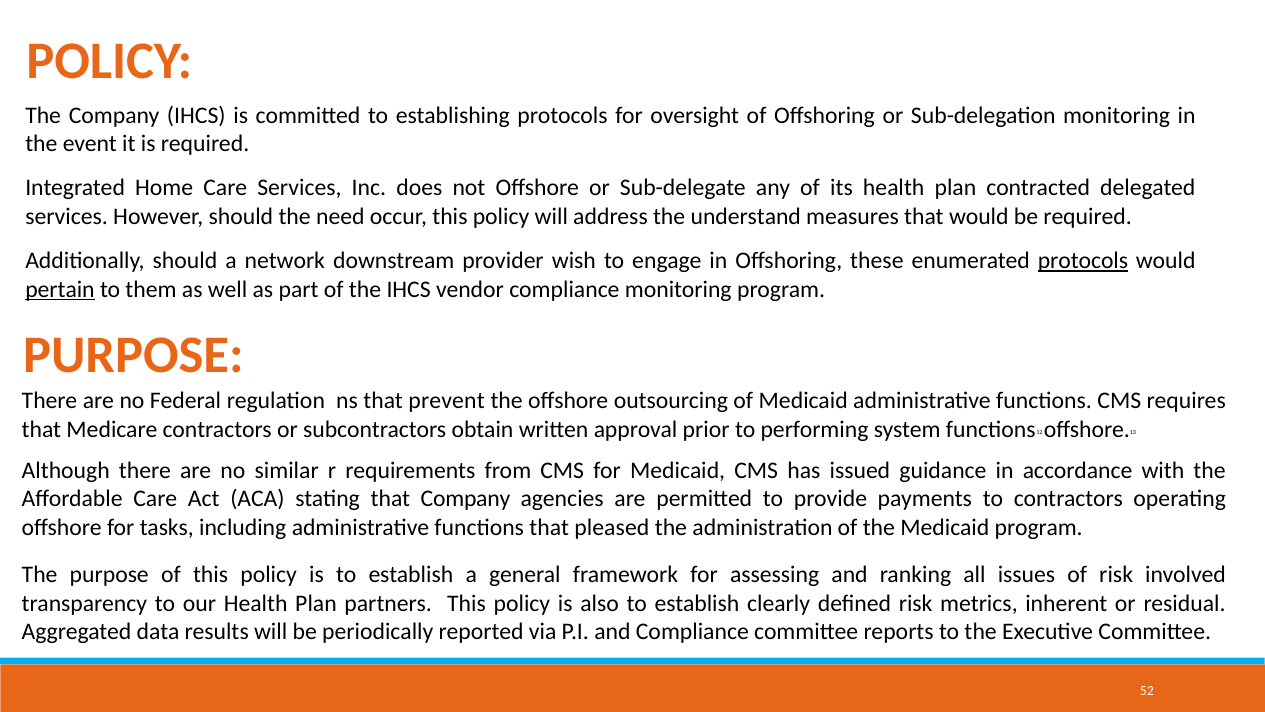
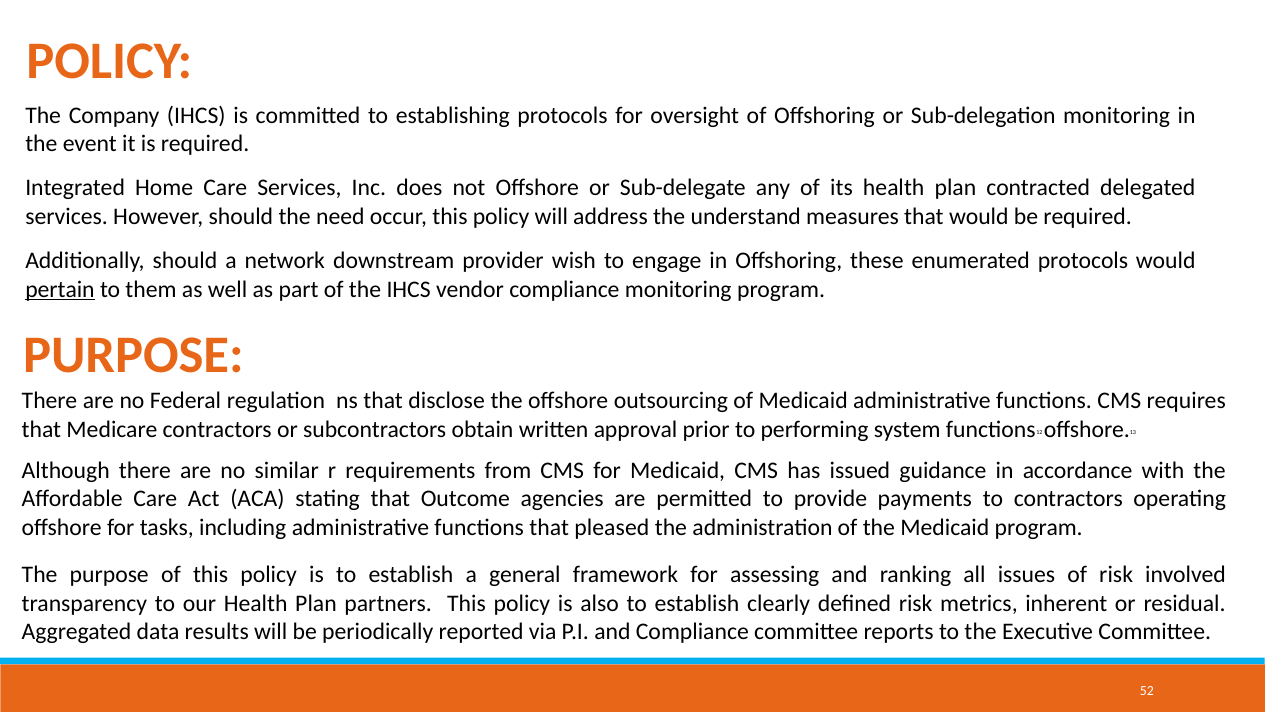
protocols underline: present -> none (1083, 261)
prevent: prevent -> disclose (447, 401)
that Company: Company -> Outcome (465, 499)
